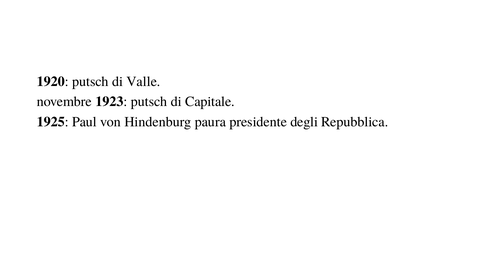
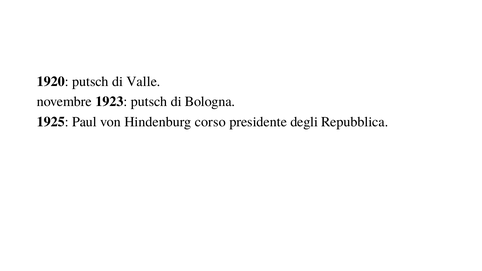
Capitale: Capitale -> Bologna (210, 102)
paura: paura -> corso (210, 122)
